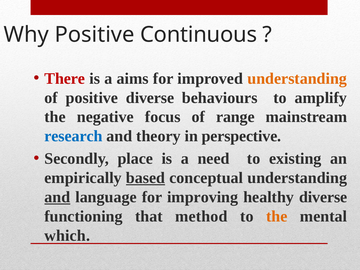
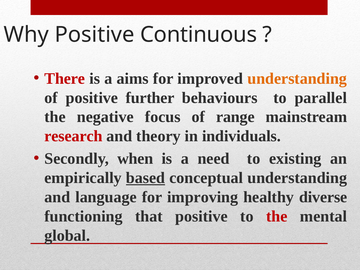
positive diverse: diverse -> further (150, 98)
amplify: amplify -> parallel (321, 98)
research colour: blue -> red (73, 136)
perspective: perspective -> individuals (241, 136)
place: place -> when (135, 159)
and underline: present -> none (57, 197)
that method: method -> positive (201, 216)
the colour: orange -> red (277, 216)
which: which -> global (67, 235)
